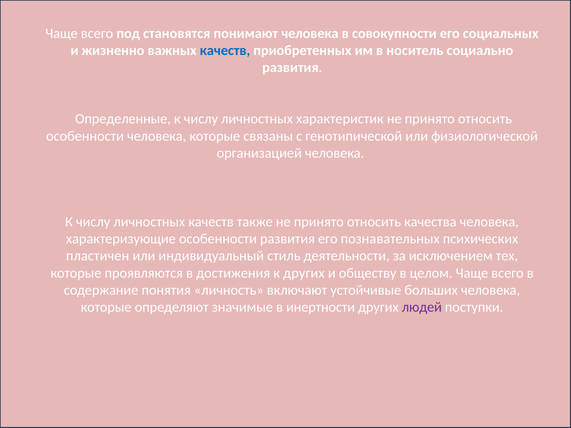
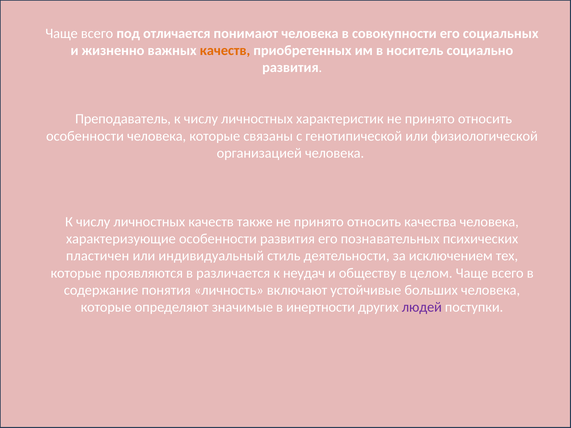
становятся: становятся -> отличается (177, 33)
качеств colour: blue -> orange (225, 50)
Определенные: Определенные -> Преподаватель (123, 119)
достижения: достижения -> различается (233, 273)
к других: других -> неудач (304, 273)
